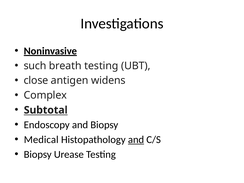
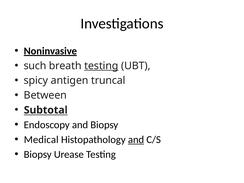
testing underline: none -> present (101, 66)
close: close -> spicy (36, 81)
widens: widens -> truncal (108, 81)
Complex: Complex -> Between (45, 95)
